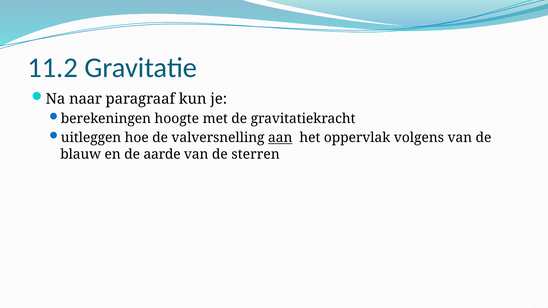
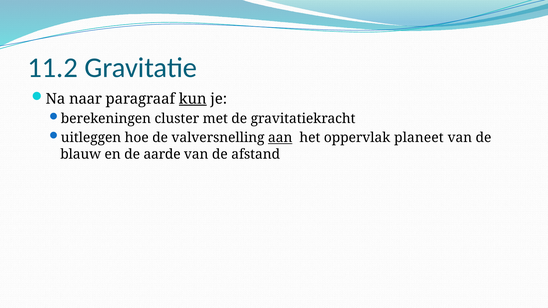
kun underline: none -> present (193, 99)
hoogte: hoogte -> cluster (177, 119)
volgens: volgens -> planeet (419, 138)
sterren: sterren -> afstand (256, 154)
